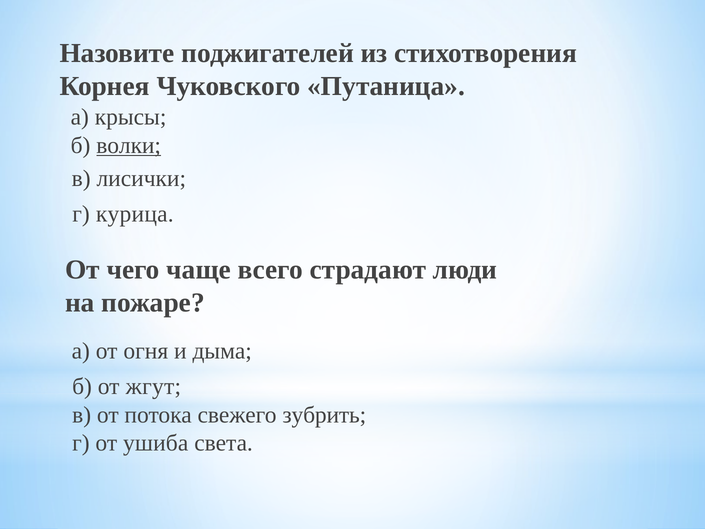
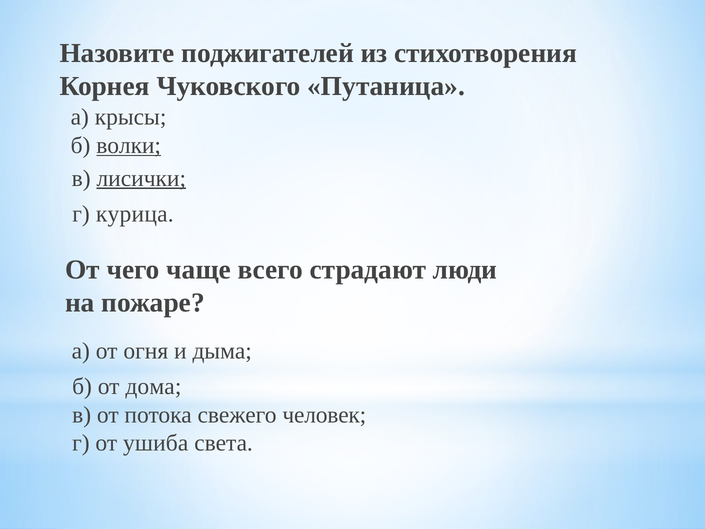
лисички underline: none -> present (141, 178)
жгут: жгут -> дома (153, 386)
зубрить: зубрить -> человек (324, 415)
